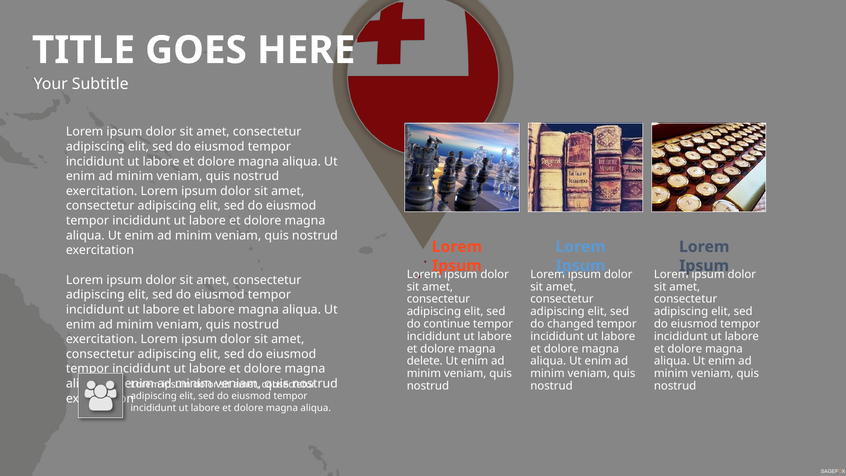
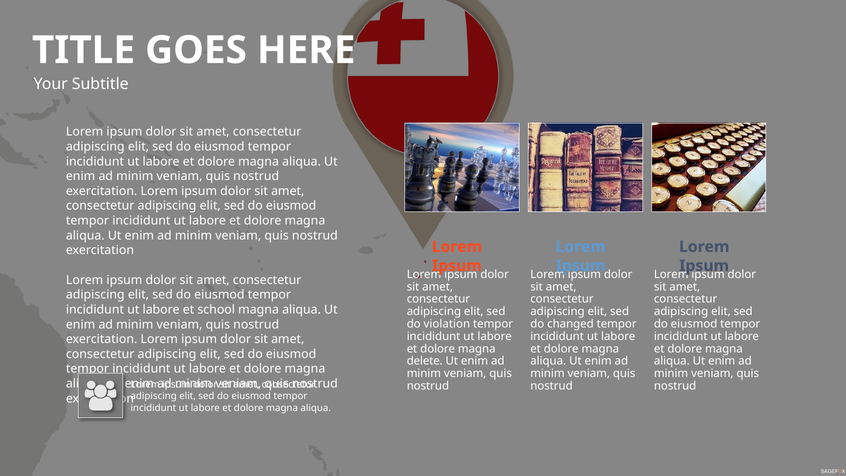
et labore: labore -> school (216, 310)
continue: continue -> violation (447, 324)
